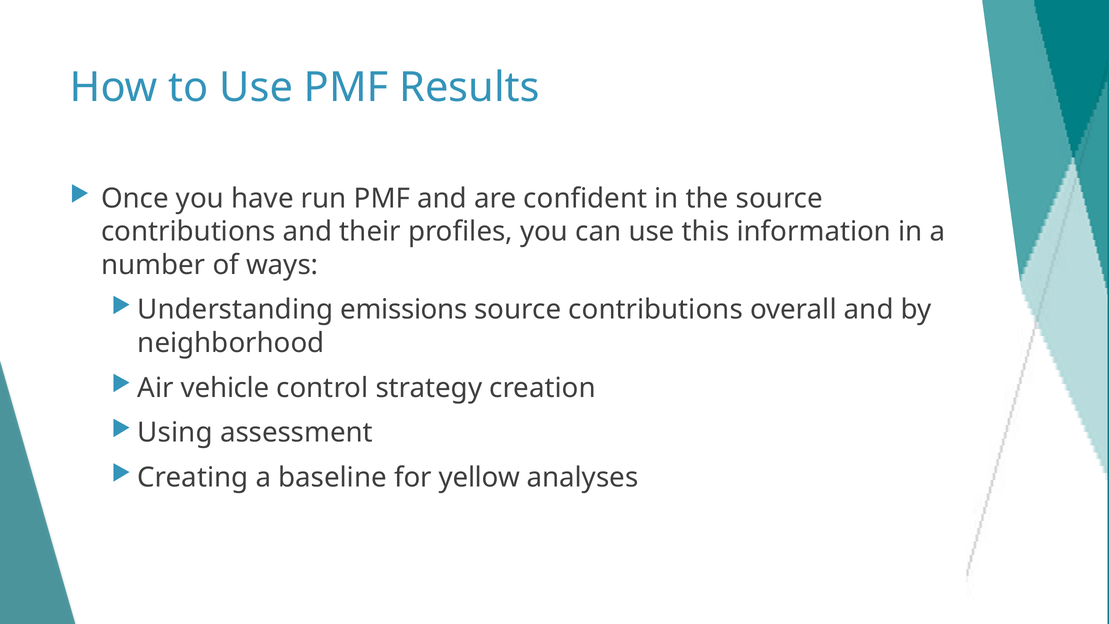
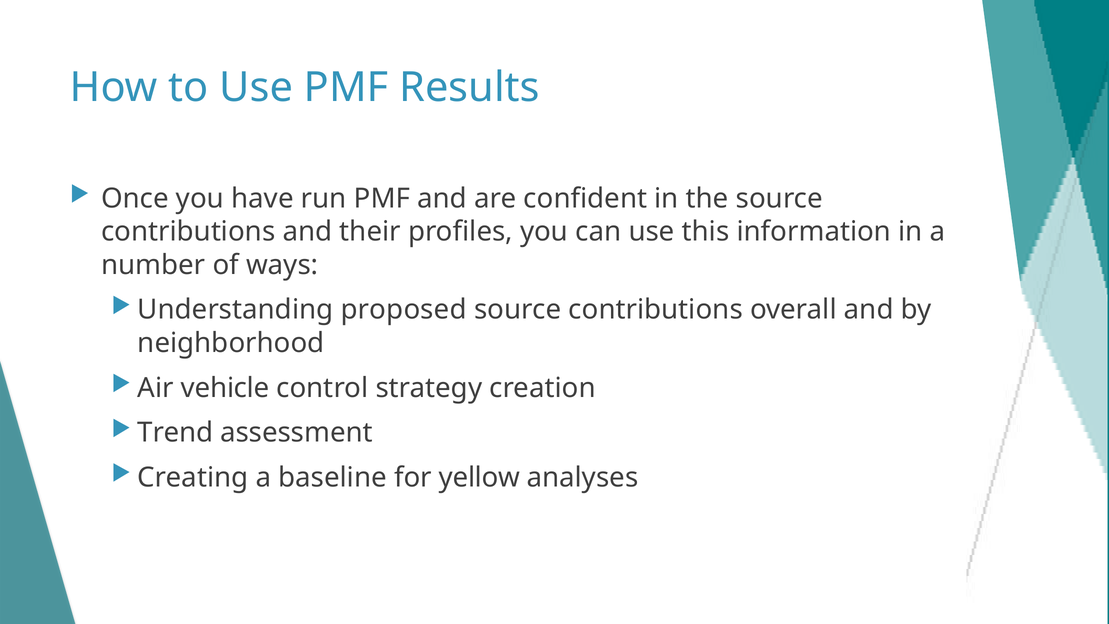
emissions: emissions -> proposed (404, 310)
Using: Using -> Trend (175, 433)
